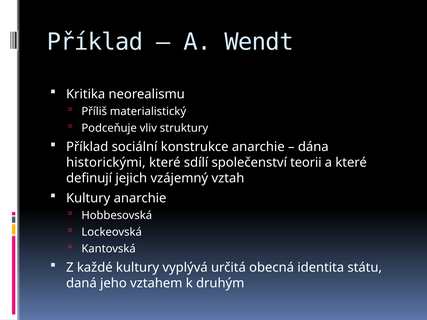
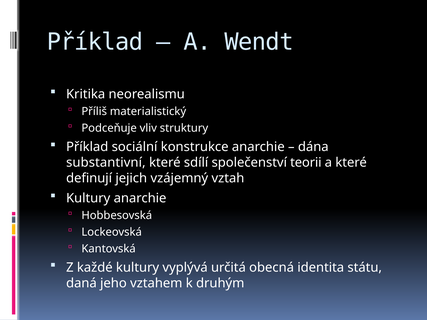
historickými: historickými -> substantivní (106, 163)
